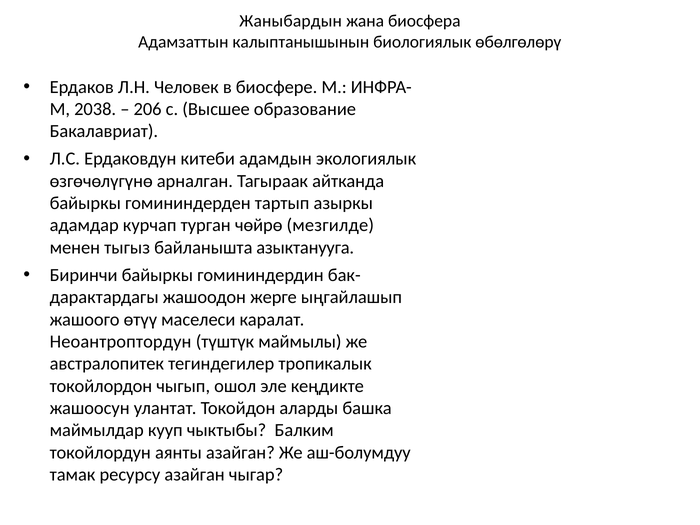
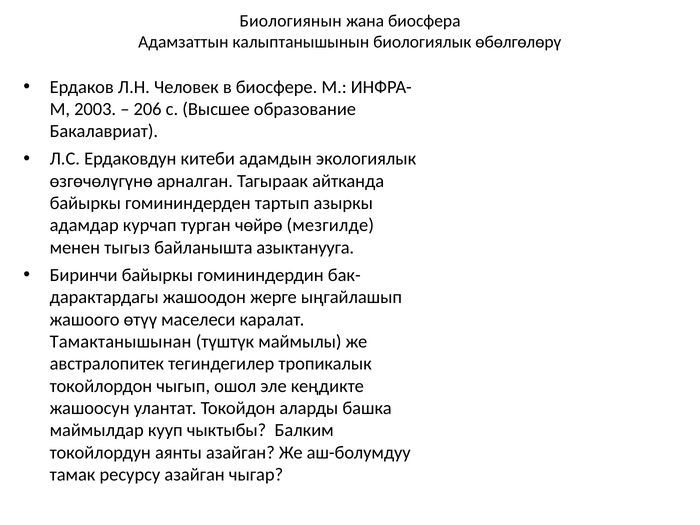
Жаныбардын: Жаныбардын -> Биологиянын (291, 21)
2038: 2038 -> 2003 (95, 109)
Неоантроптордун: Неоантроптордун -> Тамактанышынан (121, 342)
